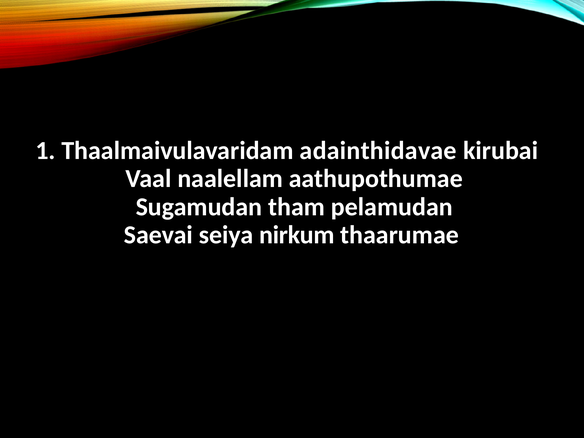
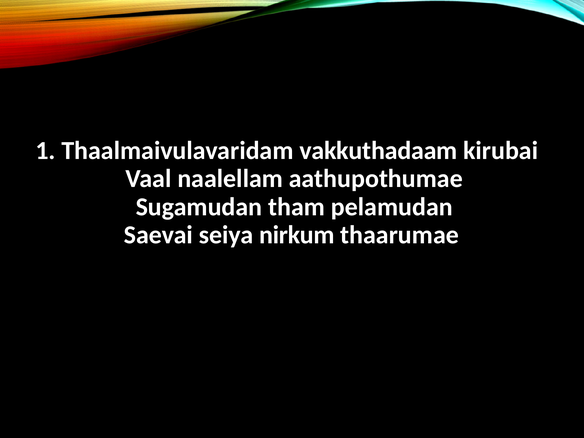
adainthidavae: adainthidavae -> vakkuthadaam (378, 151)
